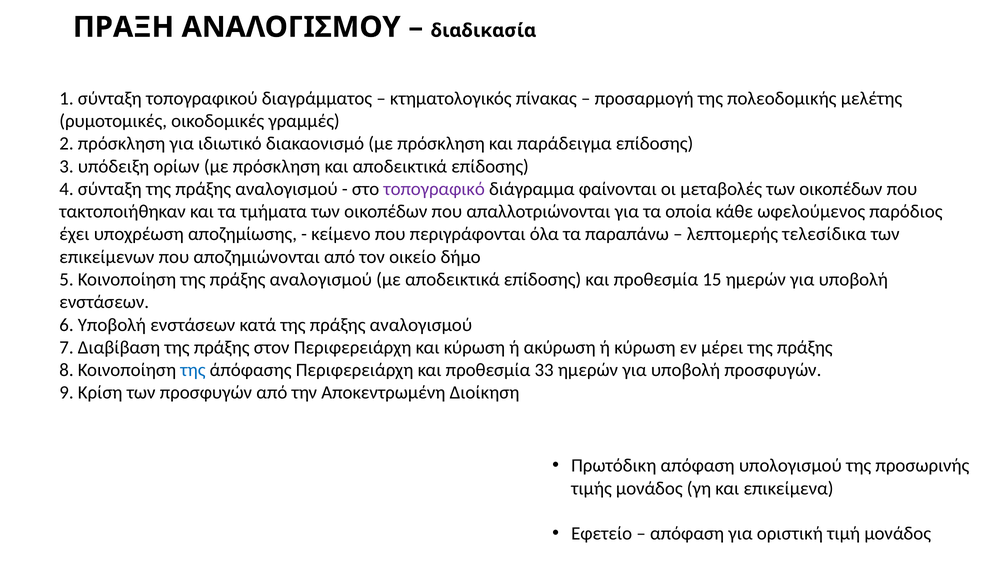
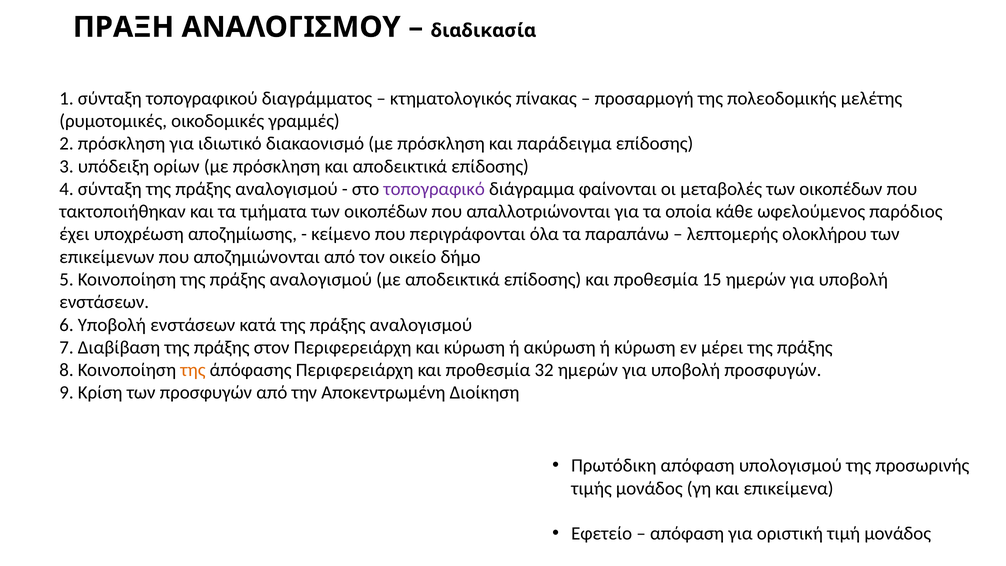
τελεσίδικα: τελεσίδικα -> ολοκλήρου (824, 234)
της colour: blue -> orange (193, 370)
33: 33 -> 32 (544, 370)
